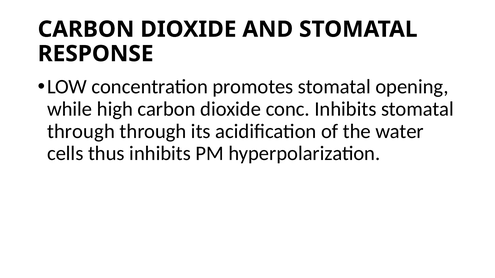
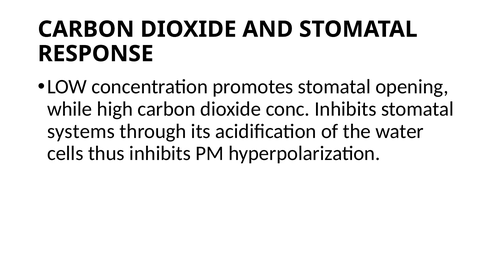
through: through -> systems (81, 131)
